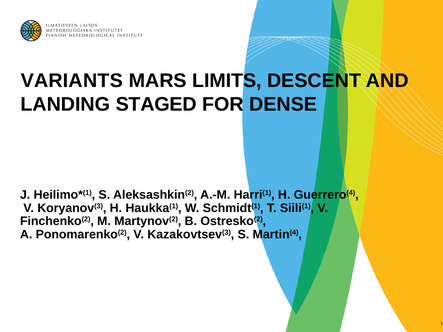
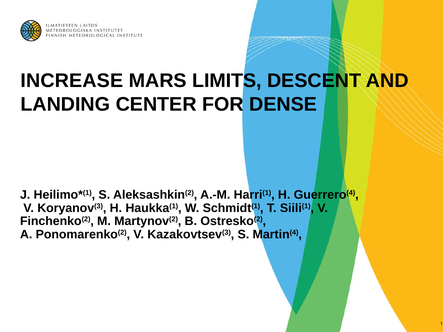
VARIANTS: VARIANTS -> INCREASE (72, 81)
STAGED: STAGED -> CENTER (156, 105)
